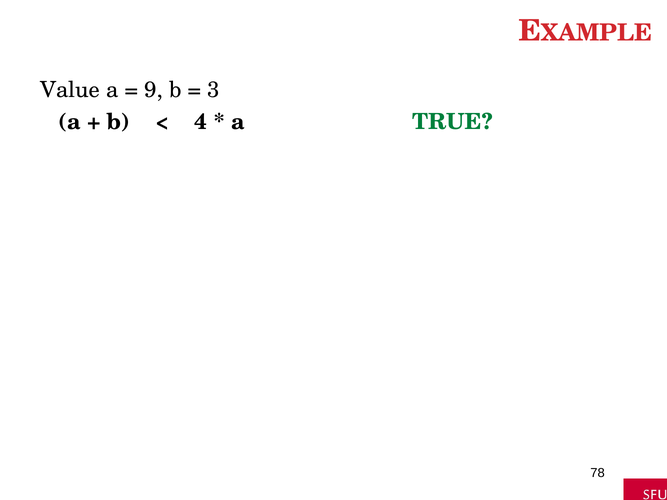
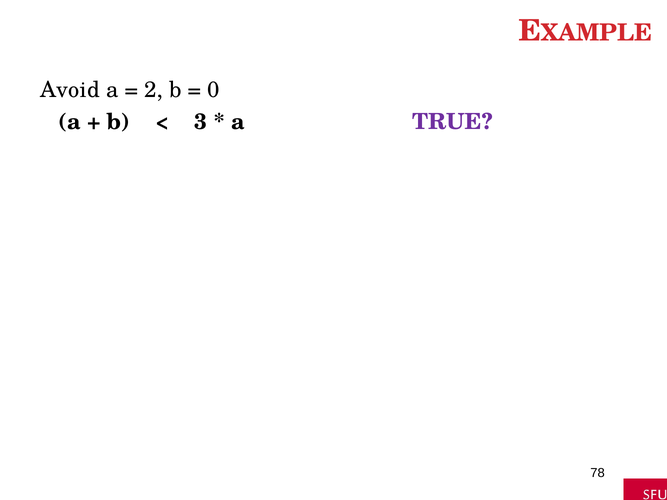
Value: Value -> Avoid (70, 90)
9: 9 -> 2 (154, 90)
3: 3 -> 0 (213, 90)
4: 4 -> 3 (201, 122)
TRUE colour: green -> purple (453, 122)
